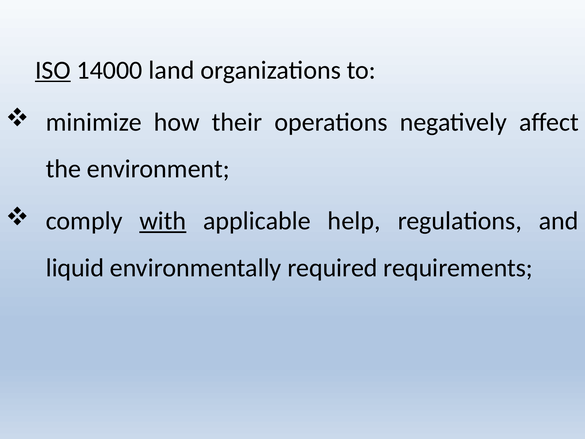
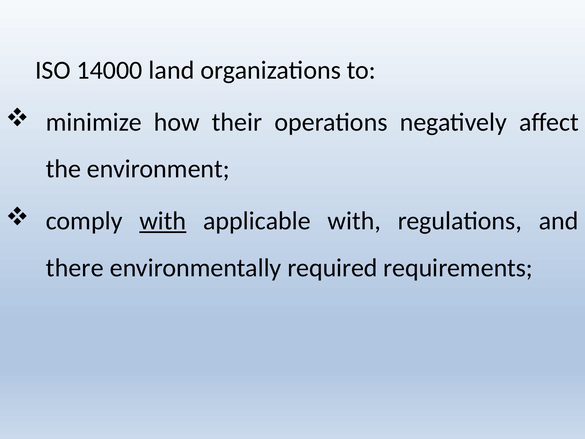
ISO underline: present -> none (53, 70)
applicable help: help -> with (354, 221)
liquid: liquid -> there (75, 268)
